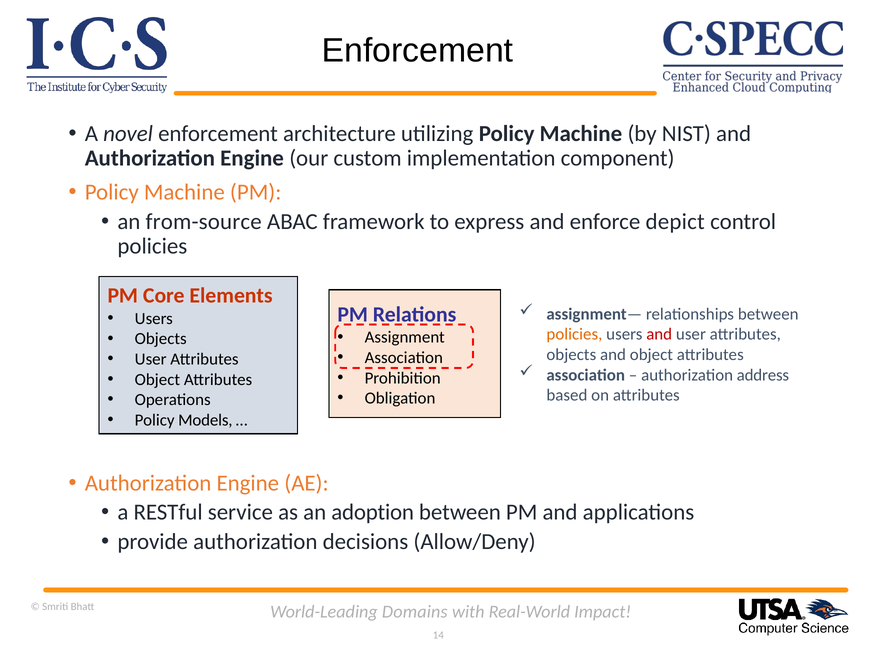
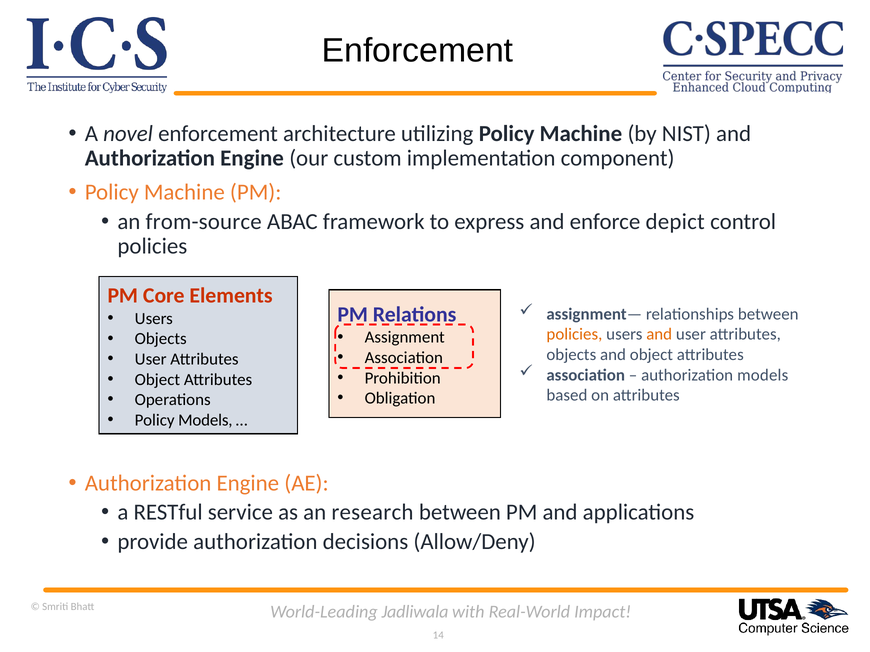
and colour: red -> orange (659, 335)
authorization address: address -> models (763, 375)
adoption: adoption -> research (372, 513)
Domains: Domains -> Jadliwala (415, 612)
